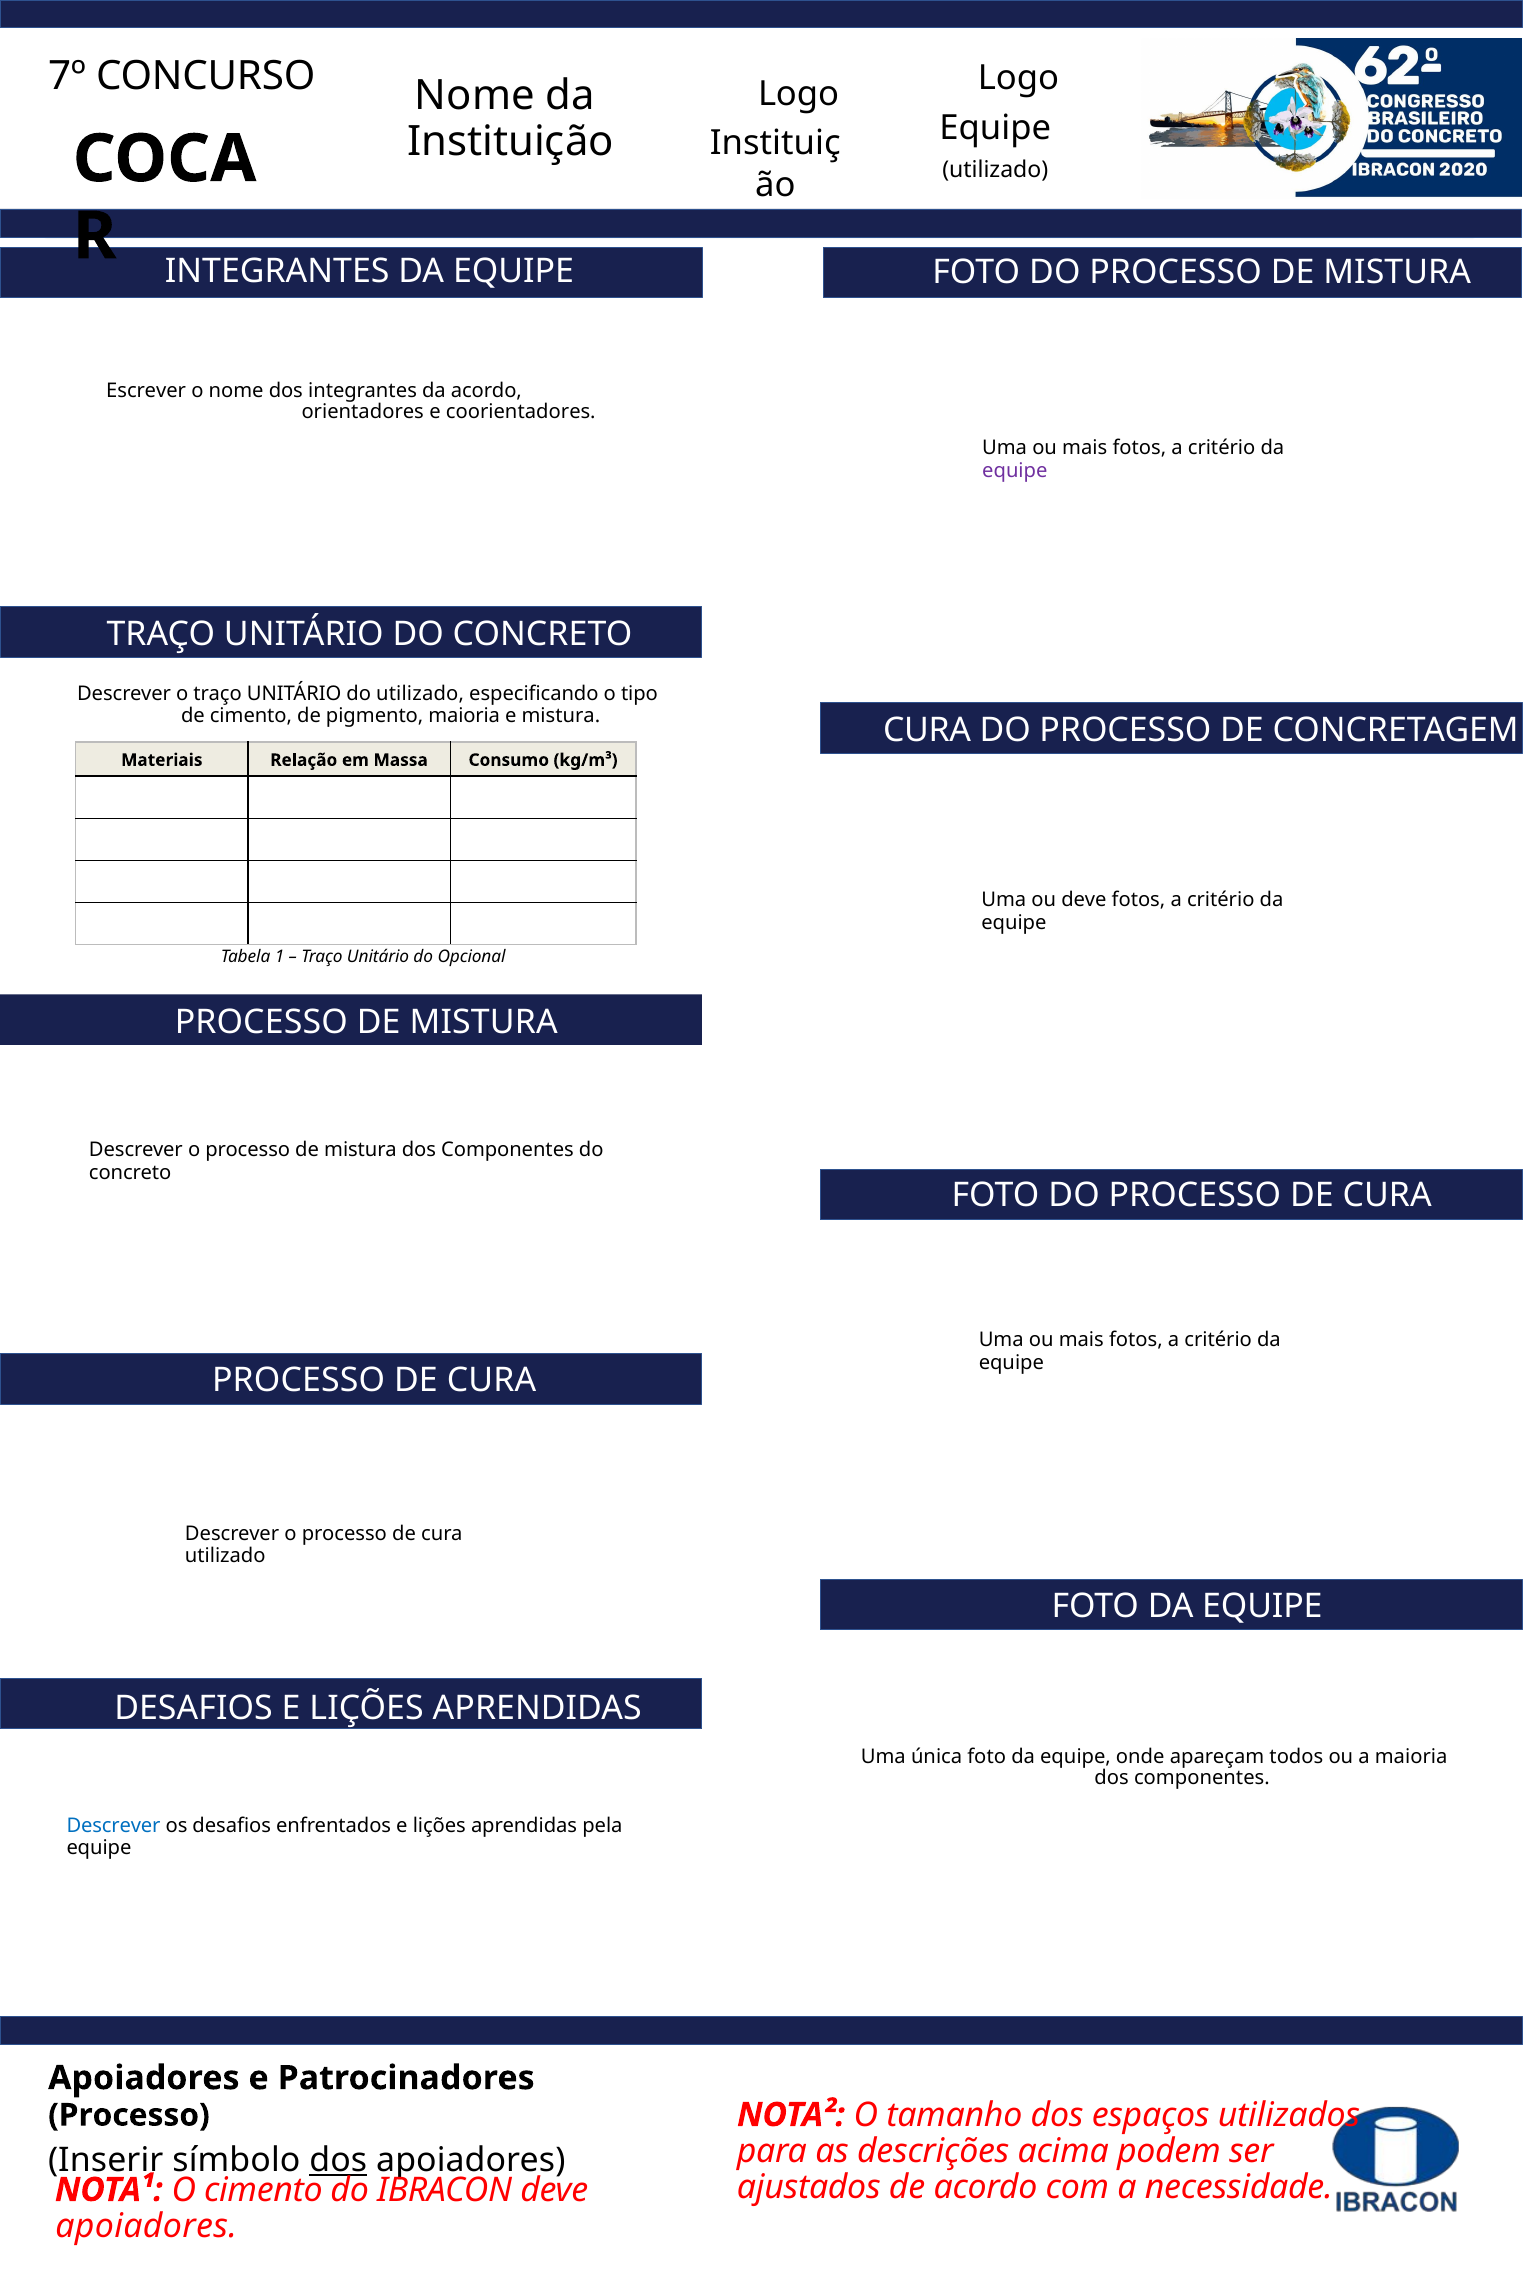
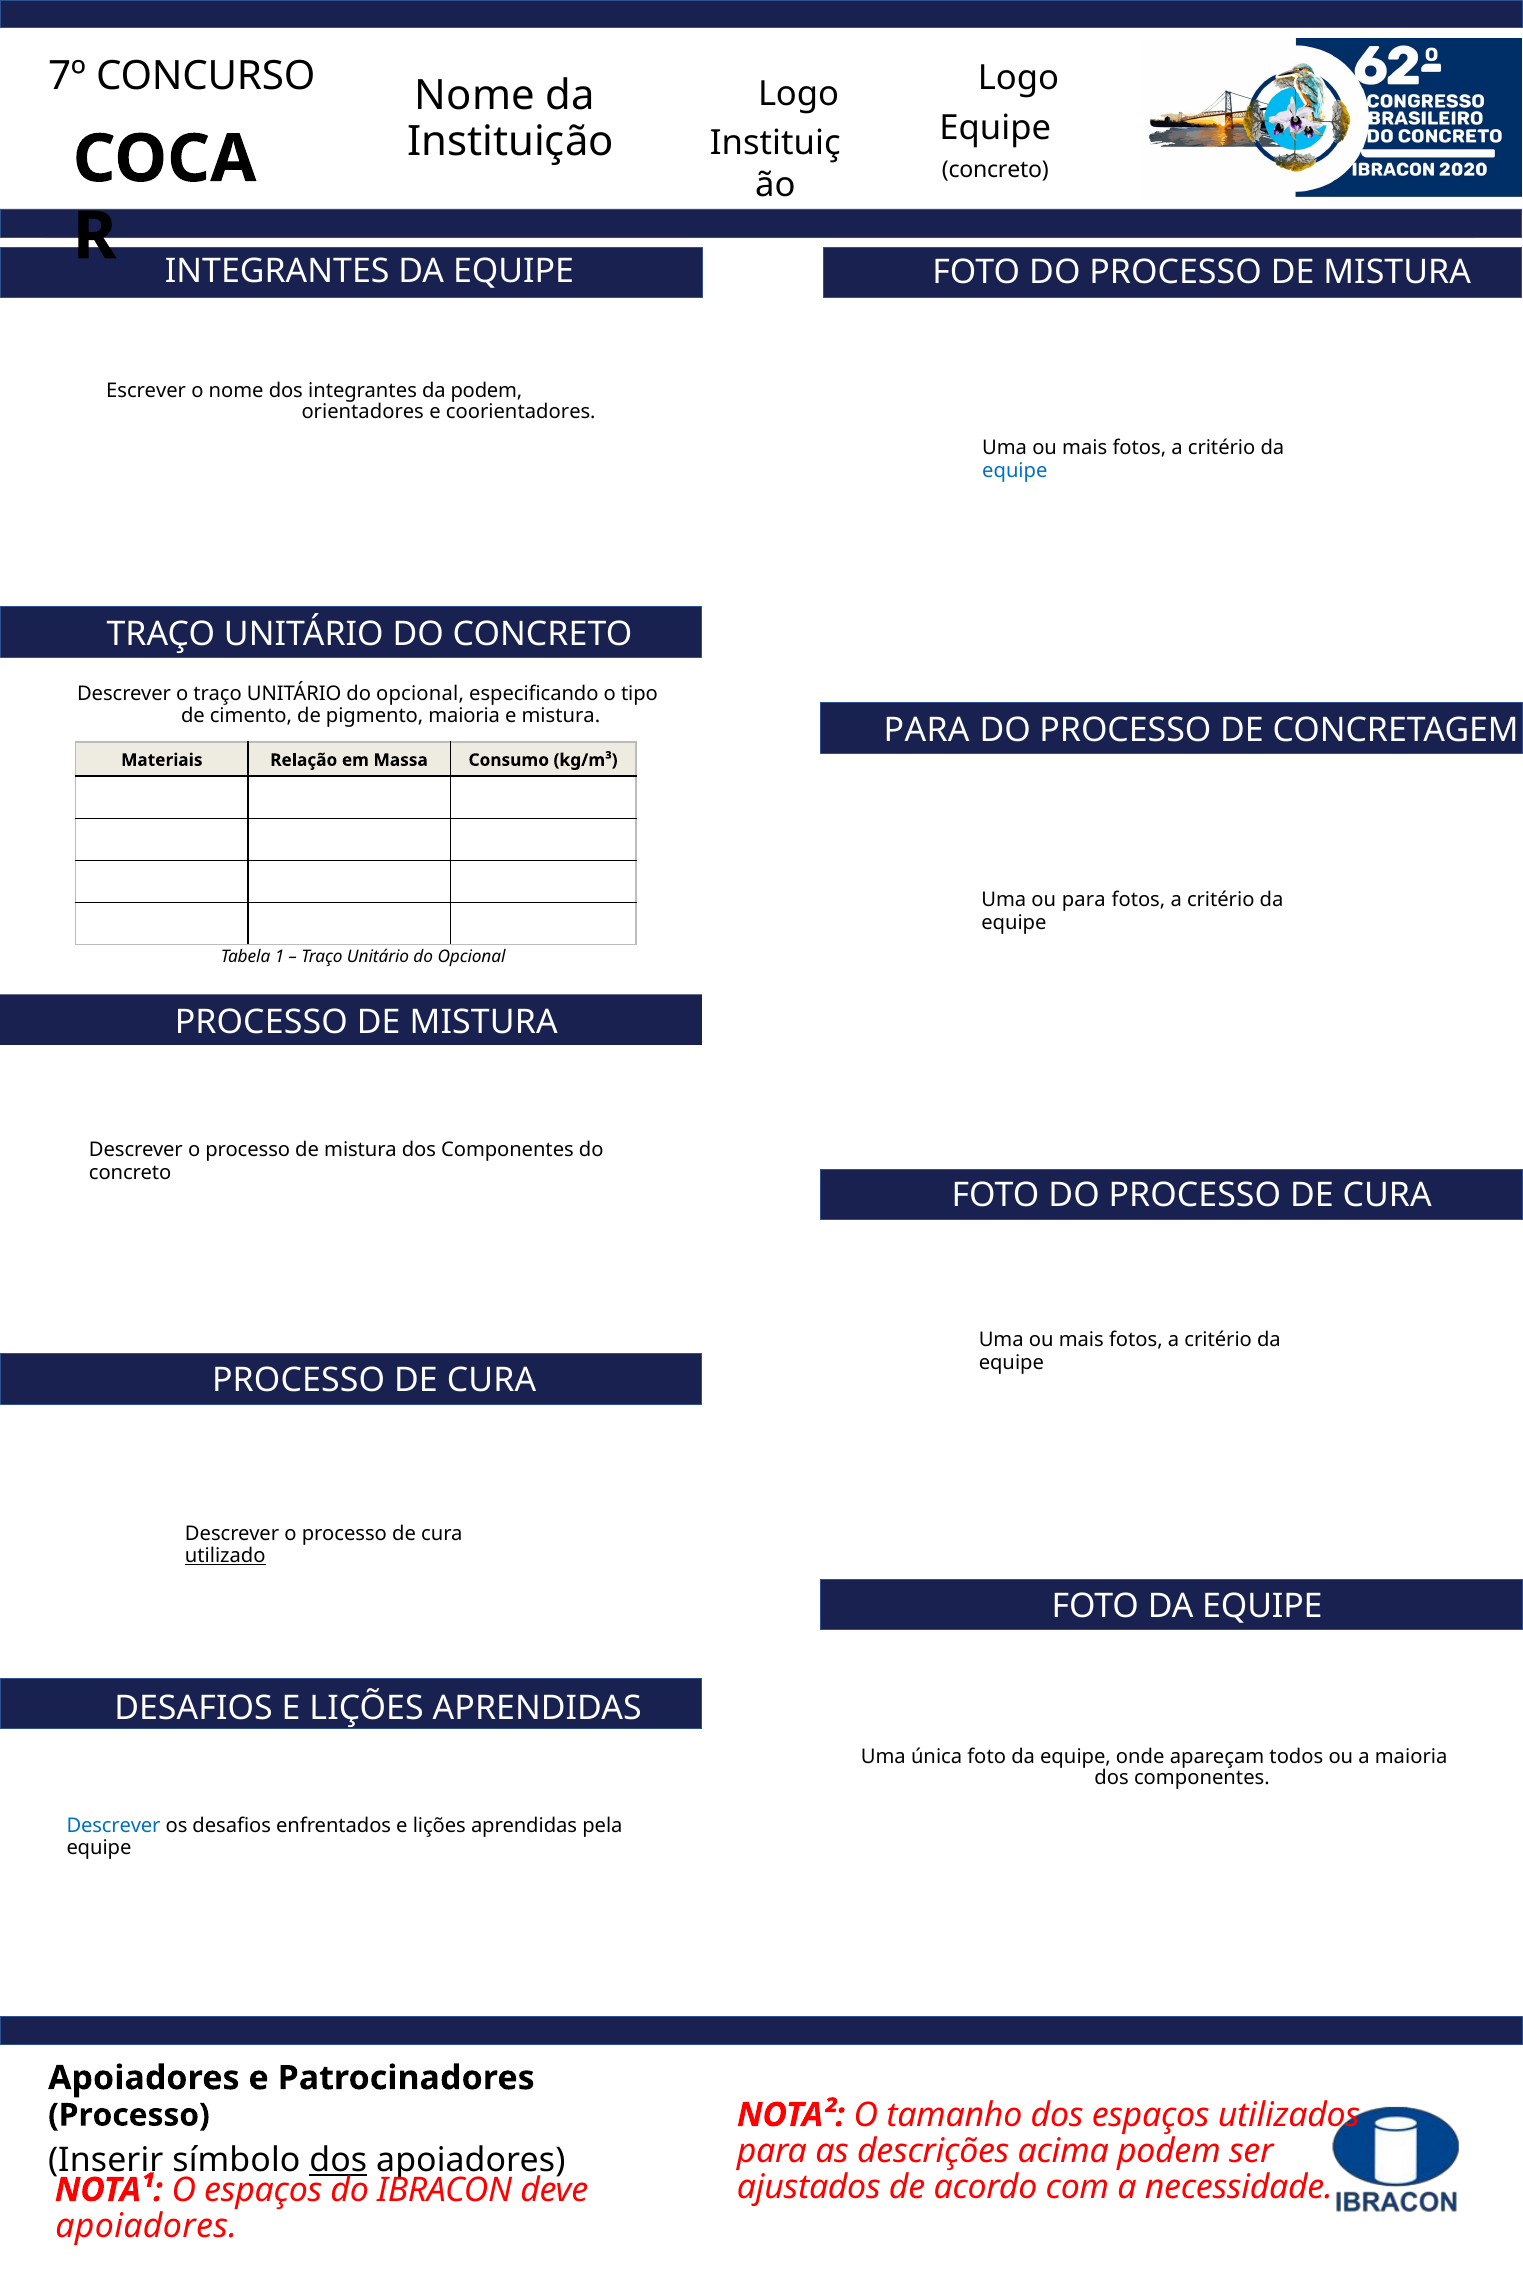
utilizado: utilizado -> concreto (995, 170)
da acordo: acordo -> podem (486, 390)
equipe colour: purple -> blue (1015, 470)
utilizado: utilizado -> opcional (420, 694)
CURA: CURA -> PARA (927, 730)
ou deve: deve -> para (1084, 900)
utilizado underline: none -> present (225, 1556)
O cimento: cimento -> espaços (263, 2190)
